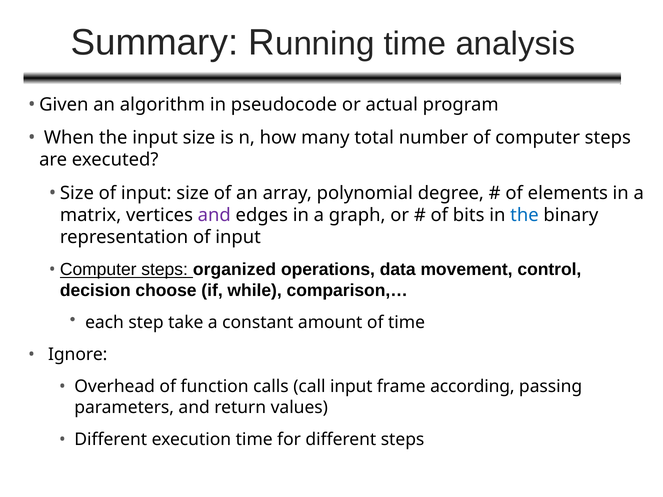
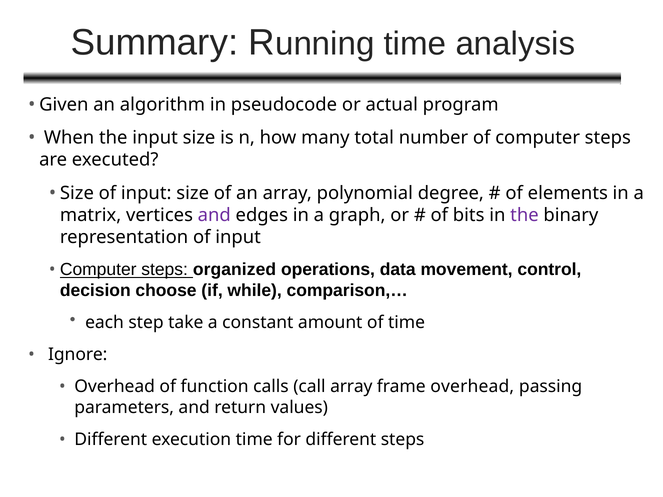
the colour: blue -> purple (524, 215)
call input: input -> array (351, 387)
frame according: according -> overhead (472, 387)
